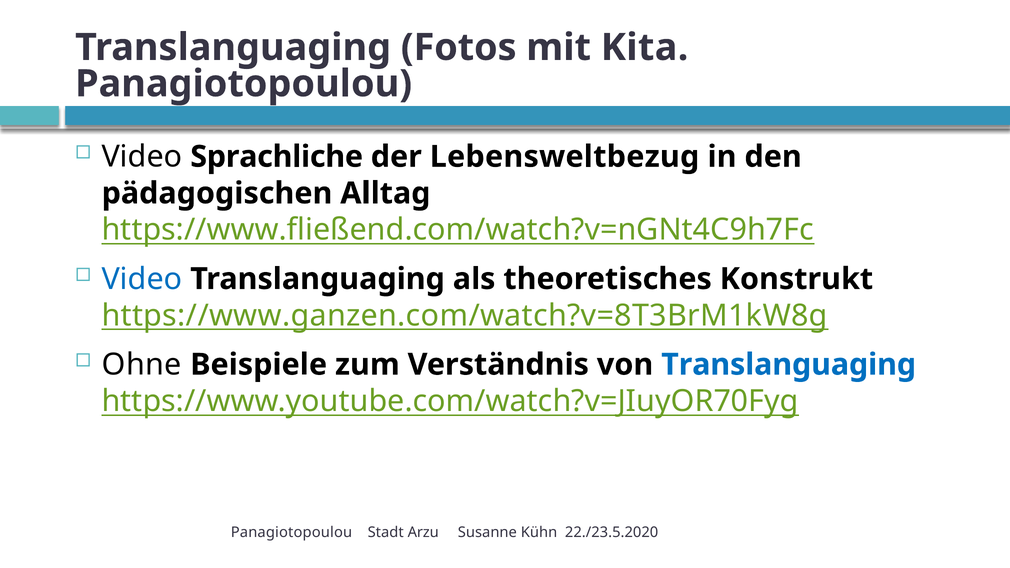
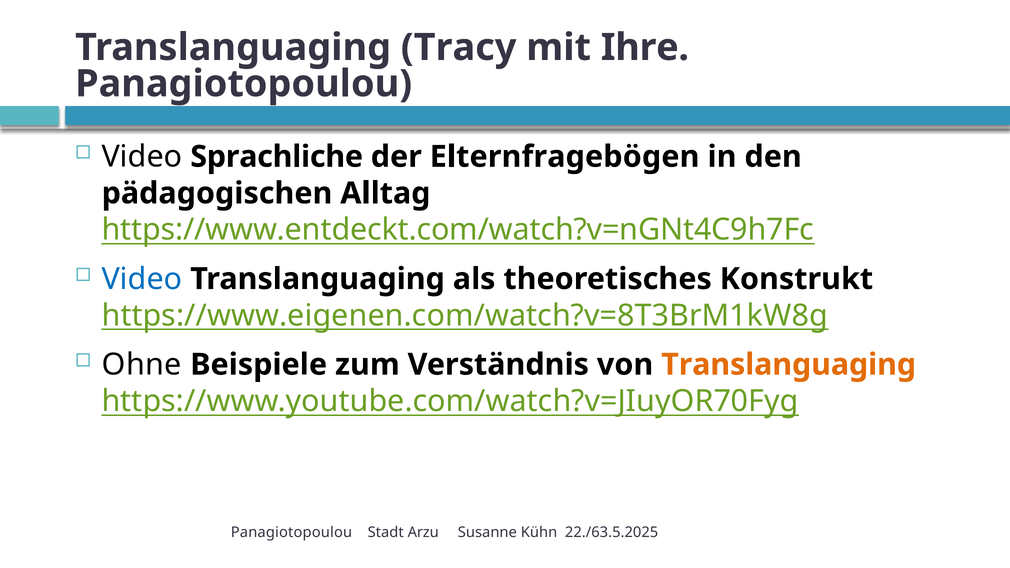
Fotos: Fotos -> Tracy (459, 47)
Kita: Kita -> Ihre (645, 47)
Lebensweltbezug: Lebensweltbezug -> Elternfragebögen (565, 157)
https://www.fließend.com/watch?v=nGNt4C9h7Fc: https://www.fließend.com/watch?v=nGNt4C9h7Fc -> https://www.entdeckt.com/watch?v=nGNt4C9h7Fc (458, 230)
https://www.ganzen.com/watch?v=8T3BrM1kW8g: https://www.ganzen.com/watch?v=8T3BrM1kW8g -> https://www.eigenen.com/watch?v=8T3BrM1kW8g (465, 316)
Translanguaging colour: blue -> orange (789, 365)
22./23.5.2020: 22./23.5.2020 -> 22./63.5.2025 (612, 533)
